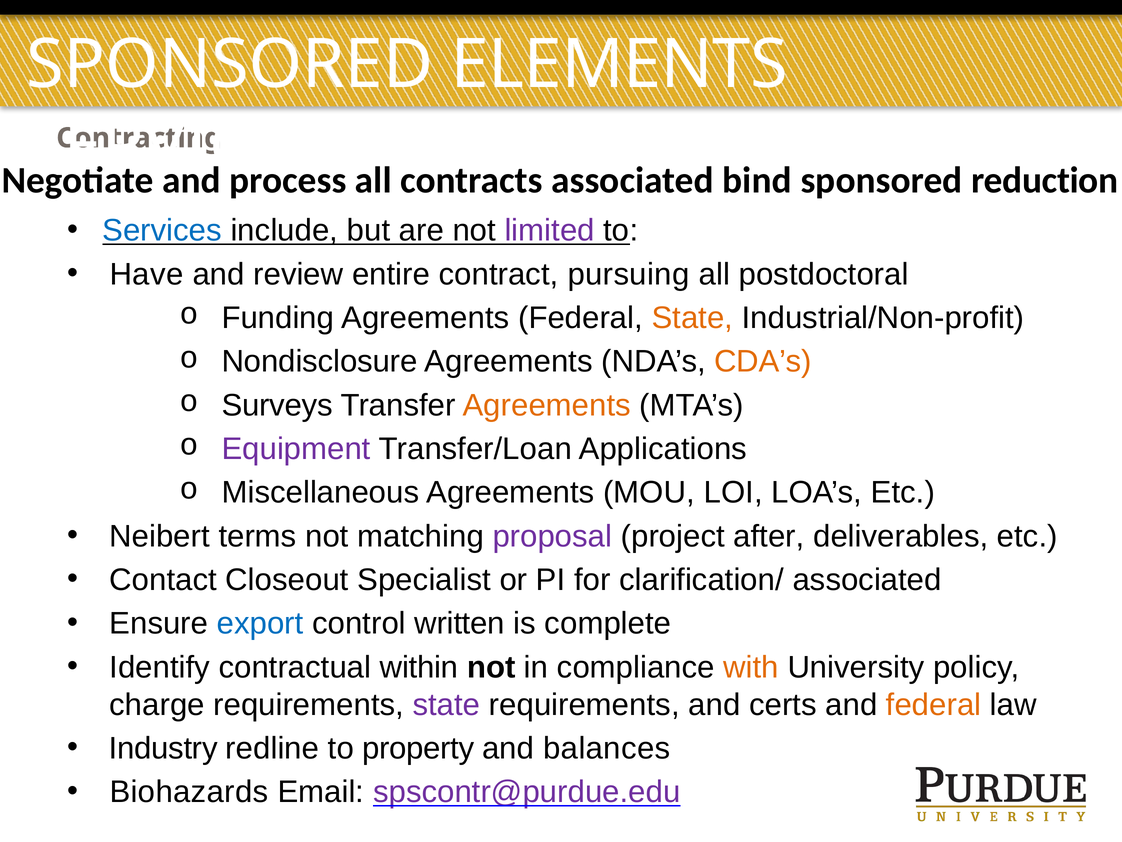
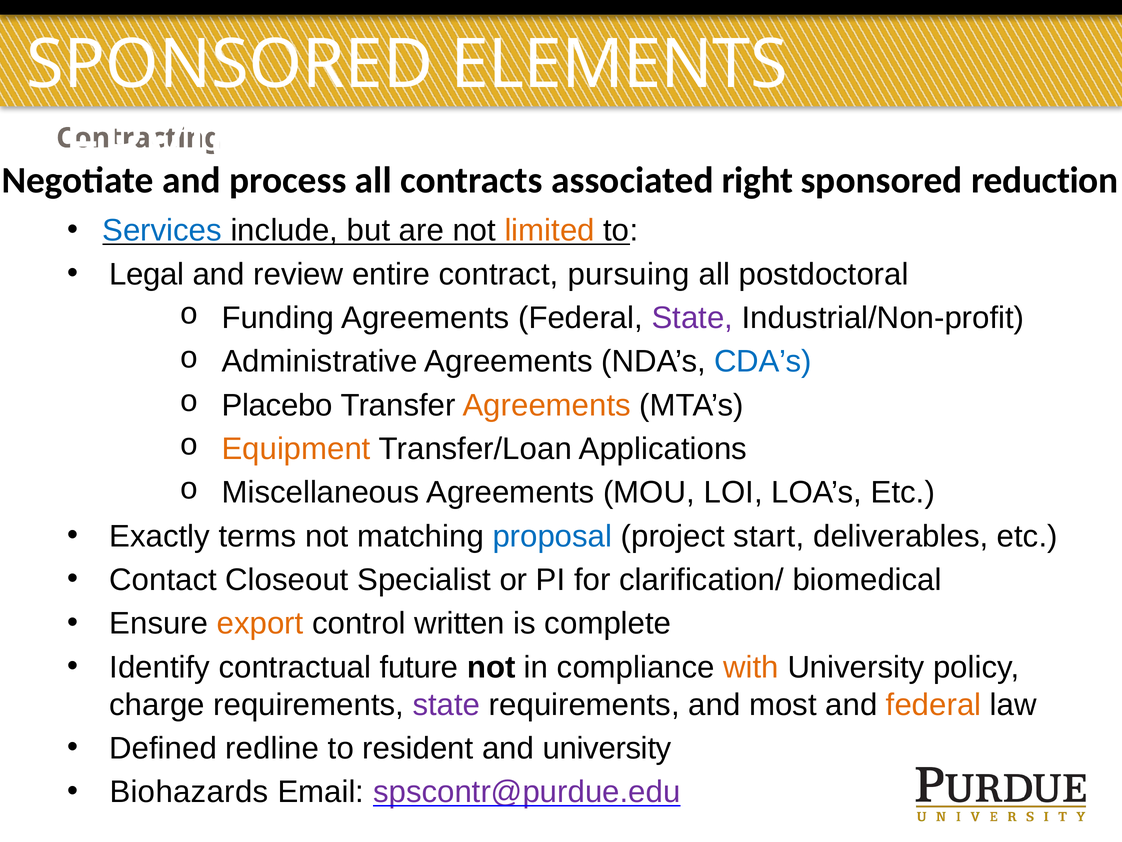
bind: bind -> right (757, 180)
limited colour: purple -> orange (550, 230)
Have: Have -> Legal (147, 274)
State colour: orange -> purple (692, 318)
Nondisclosure: Nondisclosure -> Administrative (320, 361)
CDA’s colour: orange -> blue (763, 361)
Surveys: Surveys -> Placebo (277, 405)
Equipment colour: purple -> orange (296, 449)
Neibert: Neibert -> Exactly (160, 536)
proposal colour: purple -> blue (552, 536)
after: after -> start (769, 536)
clarification/ associated: associated -> biomedical (867, 580)
export colour: blue -> orange (260, 623)
within: within -> future (419, 667)
certs: certs -> most (783, 704)
Industry: Industry -> Defined (163, 748)
property: property -> resident (418, 748)
and balances: balances -> university (607, 748)
